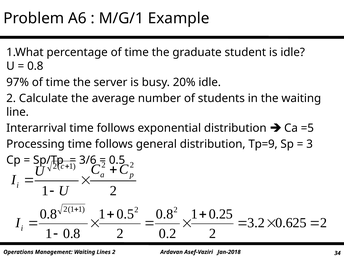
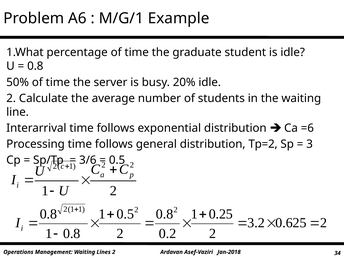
97%: 97% -> 50% (18, 82)
=5: =5 -> =6 (307, 128)
Tp=9: Tp=9 -> Tp=2 (263, 144)
